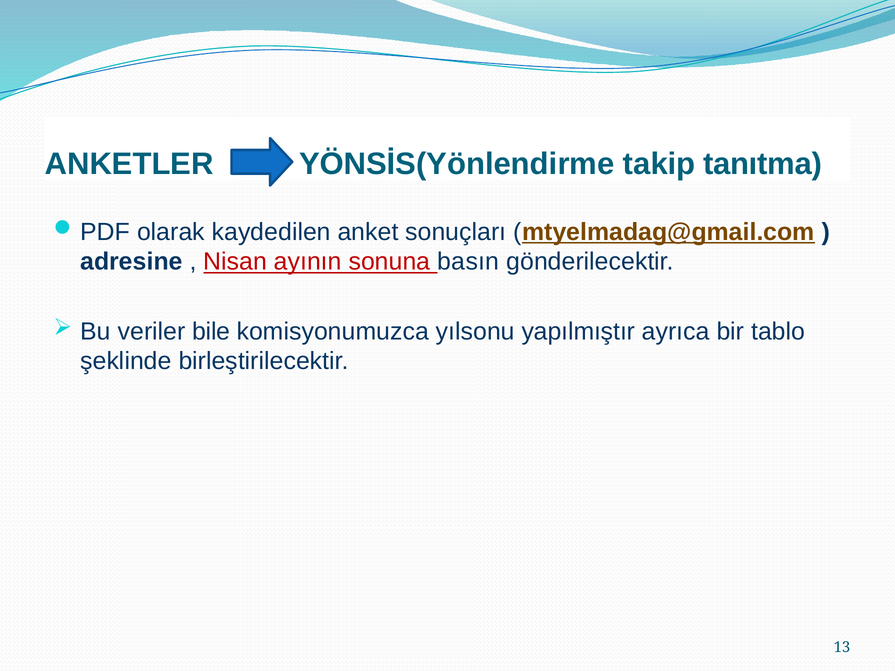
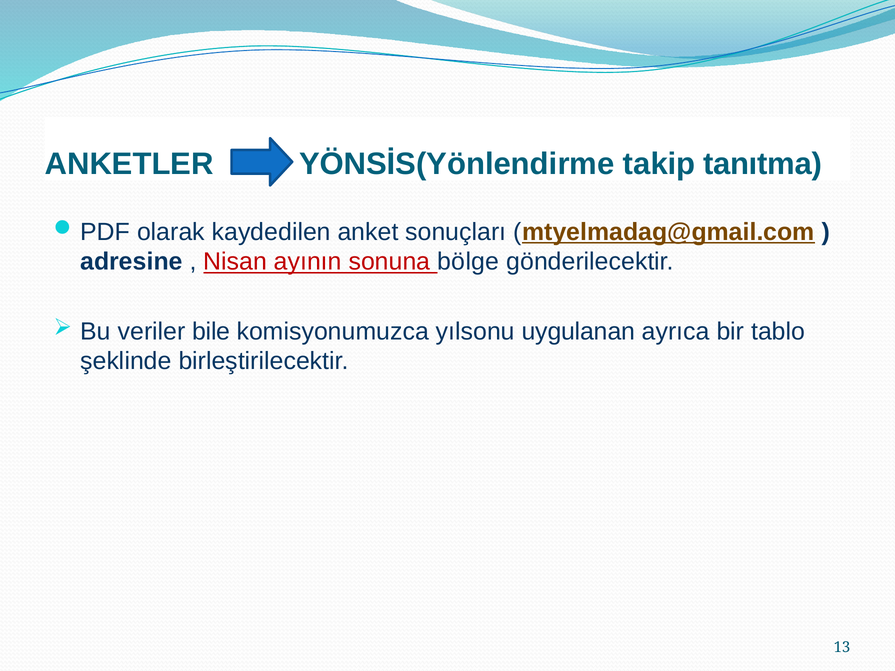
basın: basın -> bölge (468, 262)
yapılmıştır: yapılmıştır -> uygulanan (578, 332)
